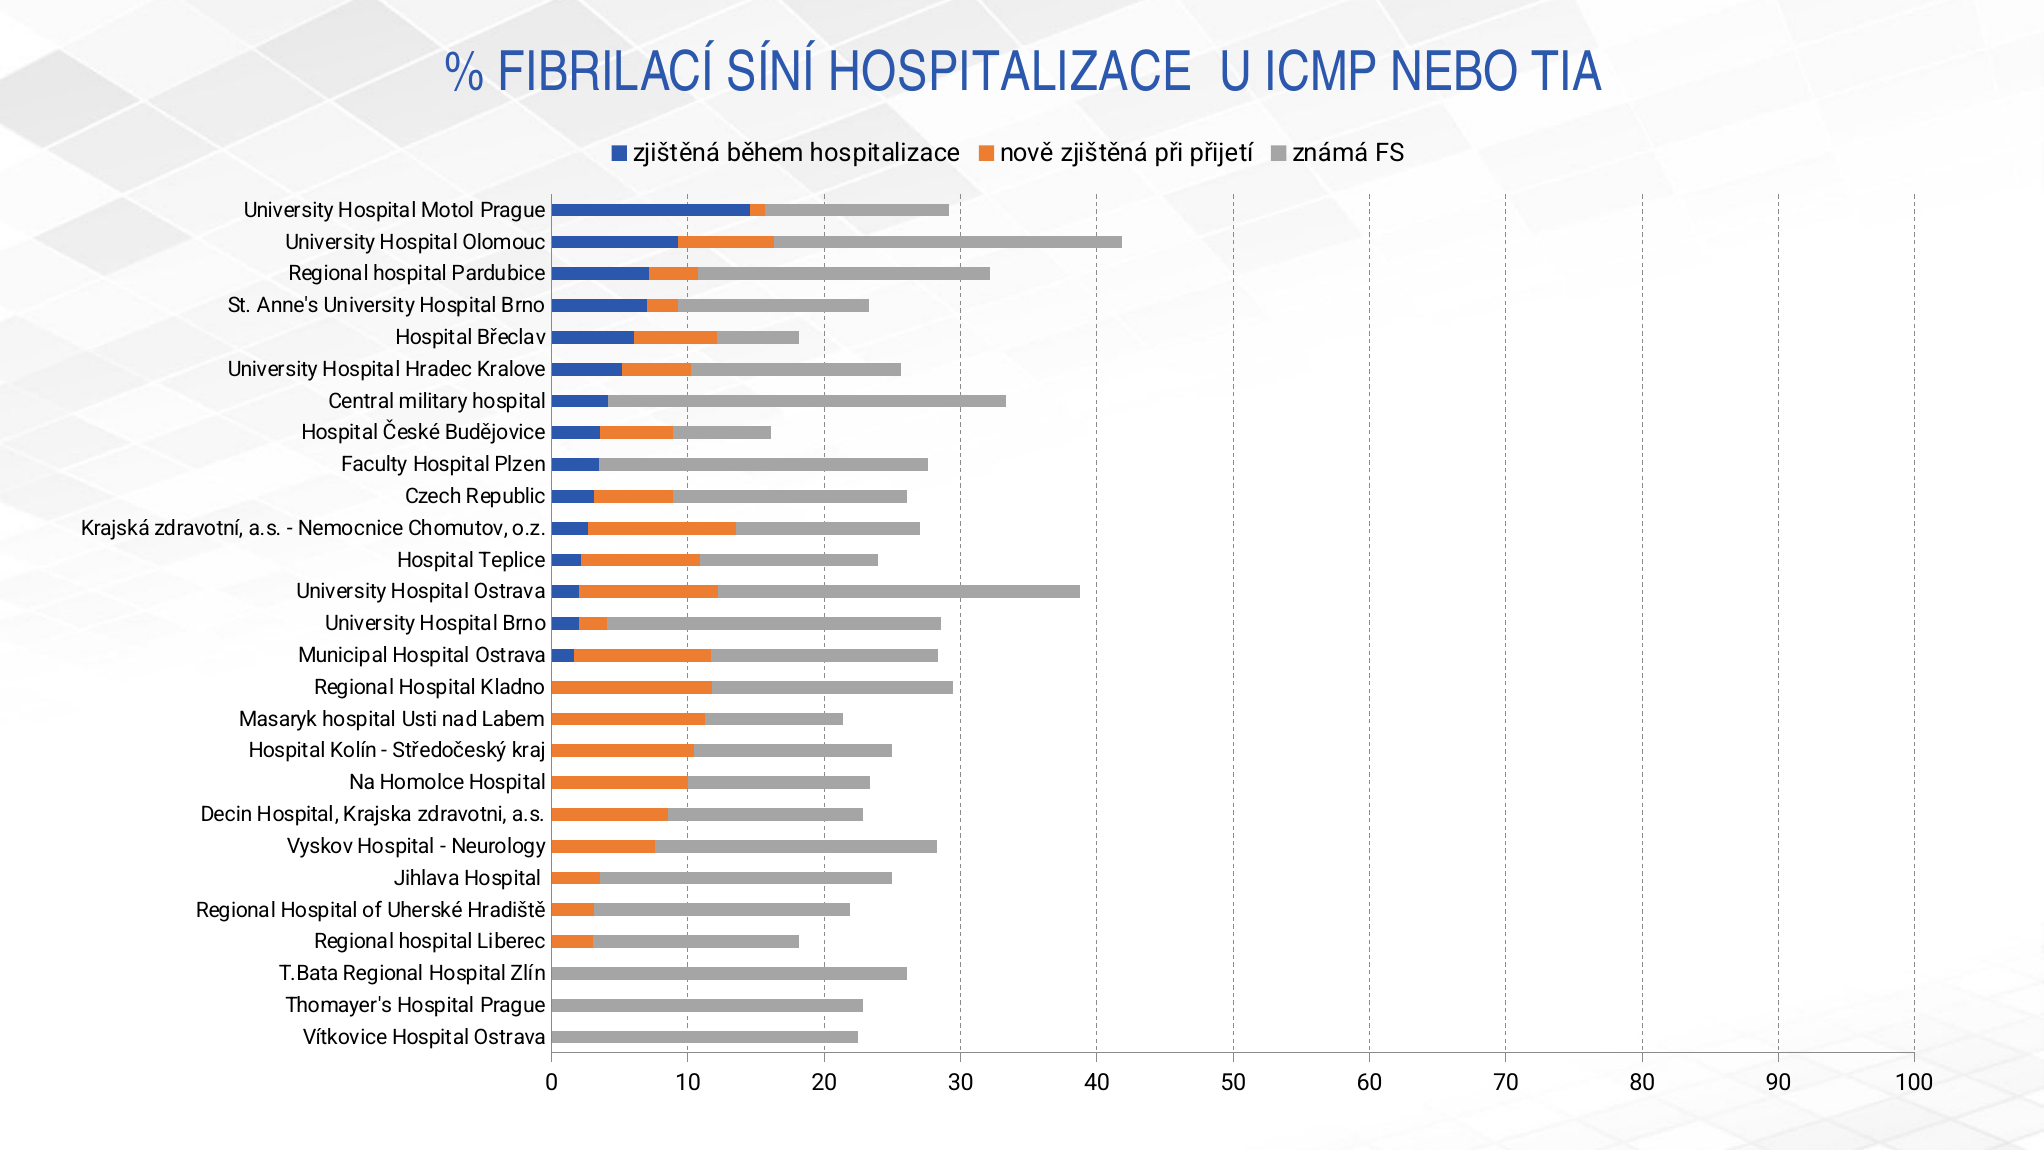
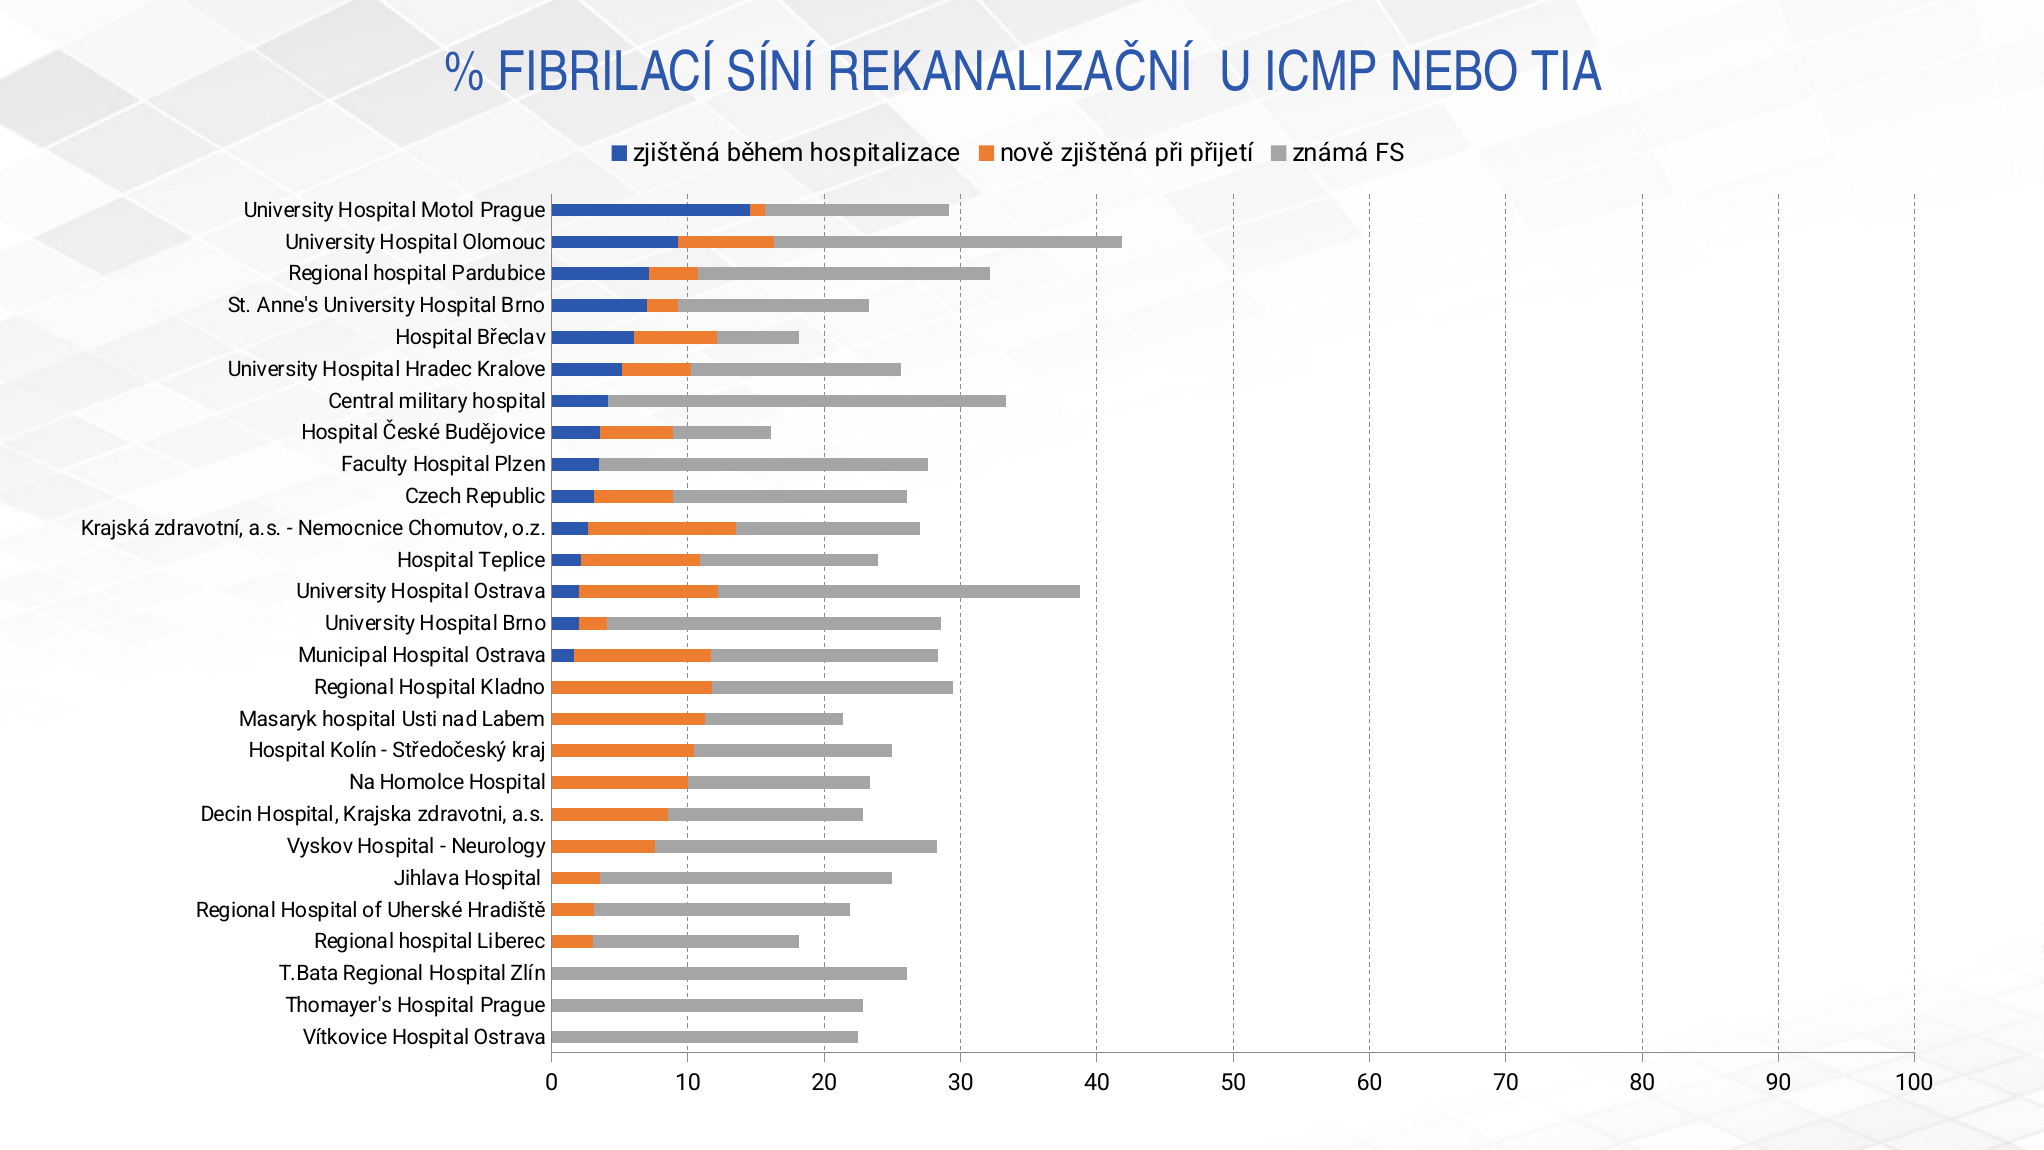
SÍNÍ HOSPITALIZACE: HOSPITALIZACE -> REKANALIZAČNÍ (1010, 72)
